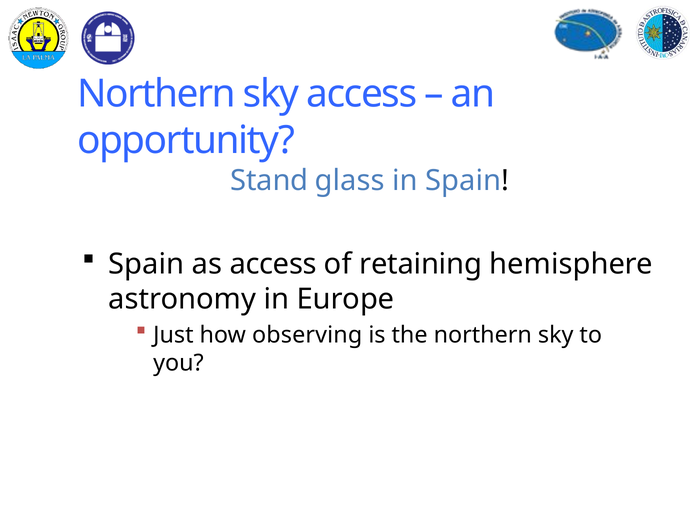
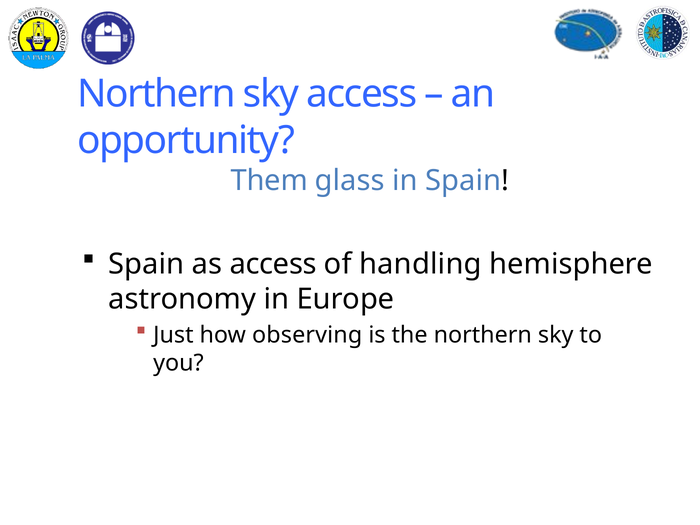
Stand: Stand -> Them (269, 181)
retaining: retaining -> handling (420, 264)
